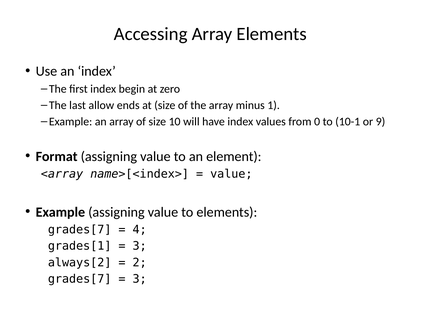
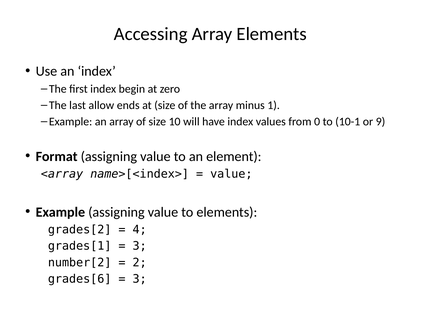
grades[7: grades[7 -> grades[2 (80, 230)
always[2: always[2 -> number[2 (80, 262)
grades[7: grades[7 -> grades[6 (80, 279)
